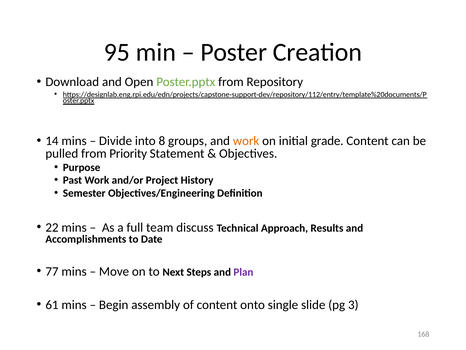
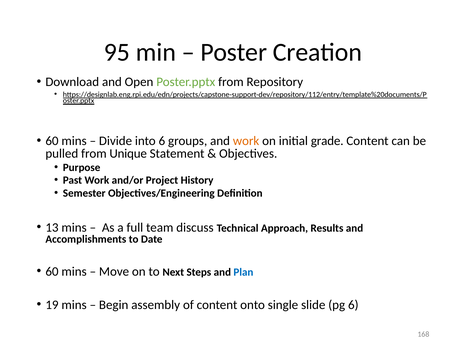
14: 14 -> 60 (52, 141)
into 8: 8 -> 6 (162, 141)
Priority: Priority -> Unique (128, 153)
22: 22 -> 13 (52, 227)
77: 77 -> 60 (52, 271)
Plan colour: purple -> blue (243, 272)
61: 61 -> 19 (52, 304)
pg 3: 3 -> 6 (353, 304)
